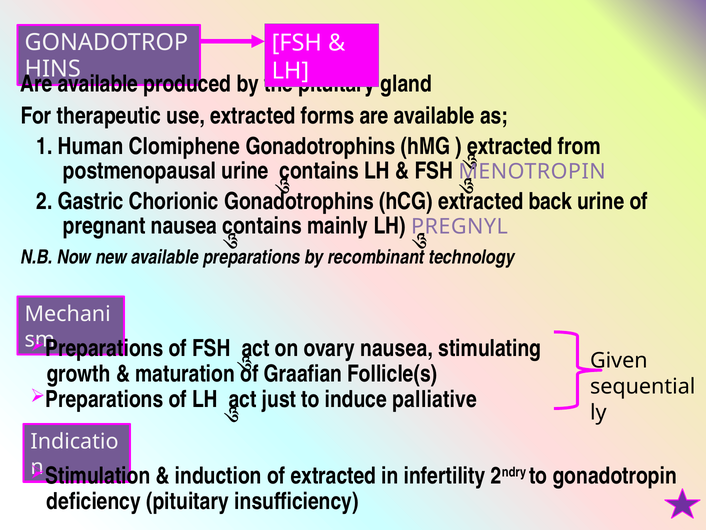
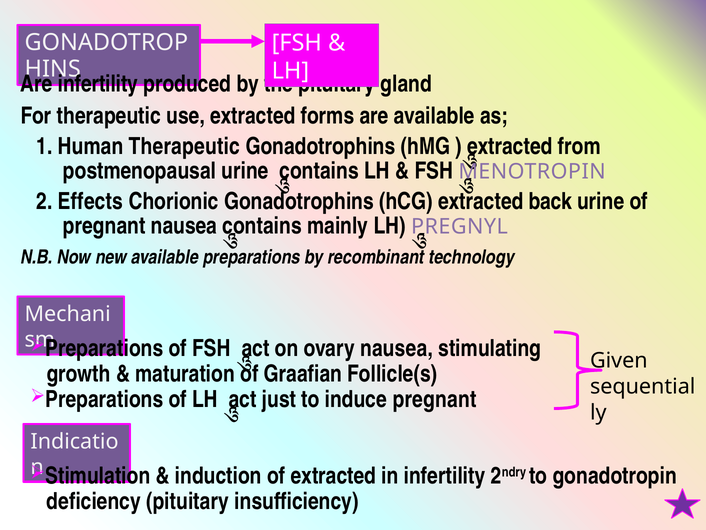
available: available -> infertility (98, 84)
Human Clomiphene: Clomiphene -> Therapeutic (184, 146)
Gastric: Gastric -> Effects (91, 201)
induce palliative: palliative -> pregnant (435, 399)
